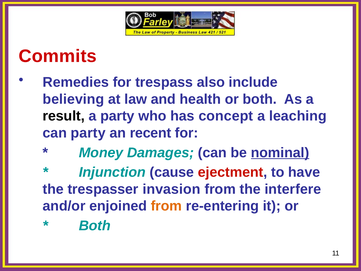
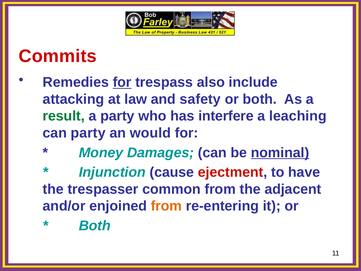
for underline: none -> present (122, 82)
believing: believing -> attacking (73, 99)
health: health -> safety (200, 99)
result colour: black -> green (64, 116)
concept: concept -> interfere (226, 116)
recent: recent -> would (150, 133)
invasion: invasion -> common (172, 189)
interfere: interfere -> adjacent (293, 189)
